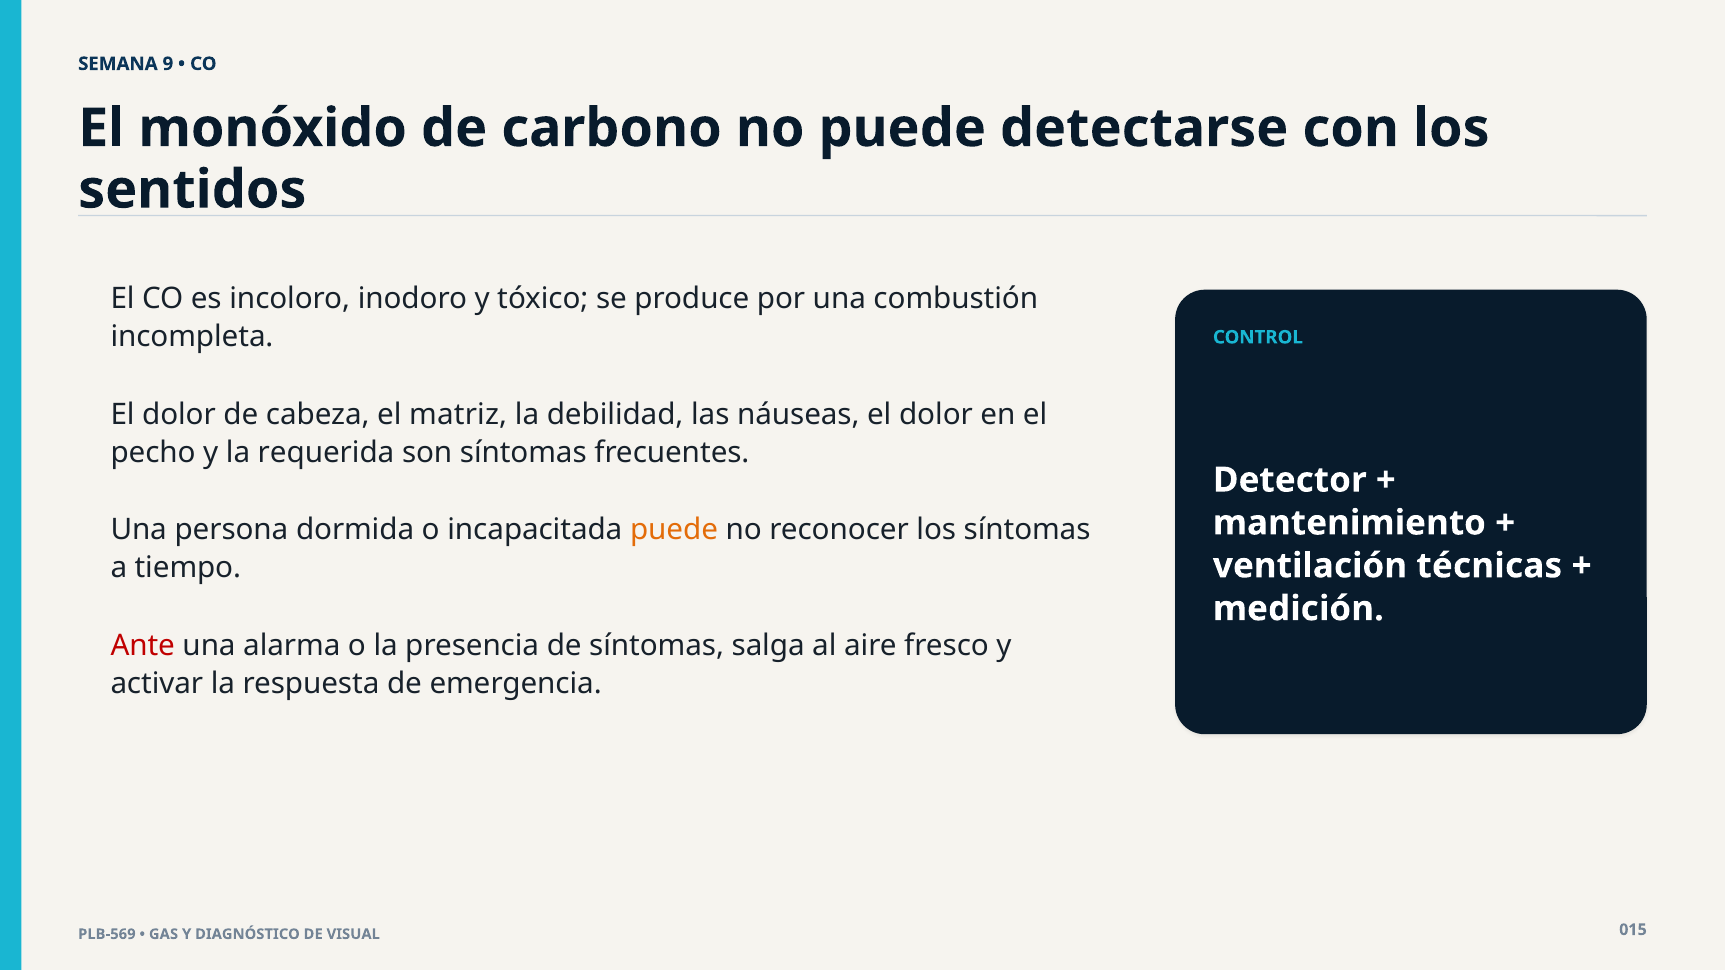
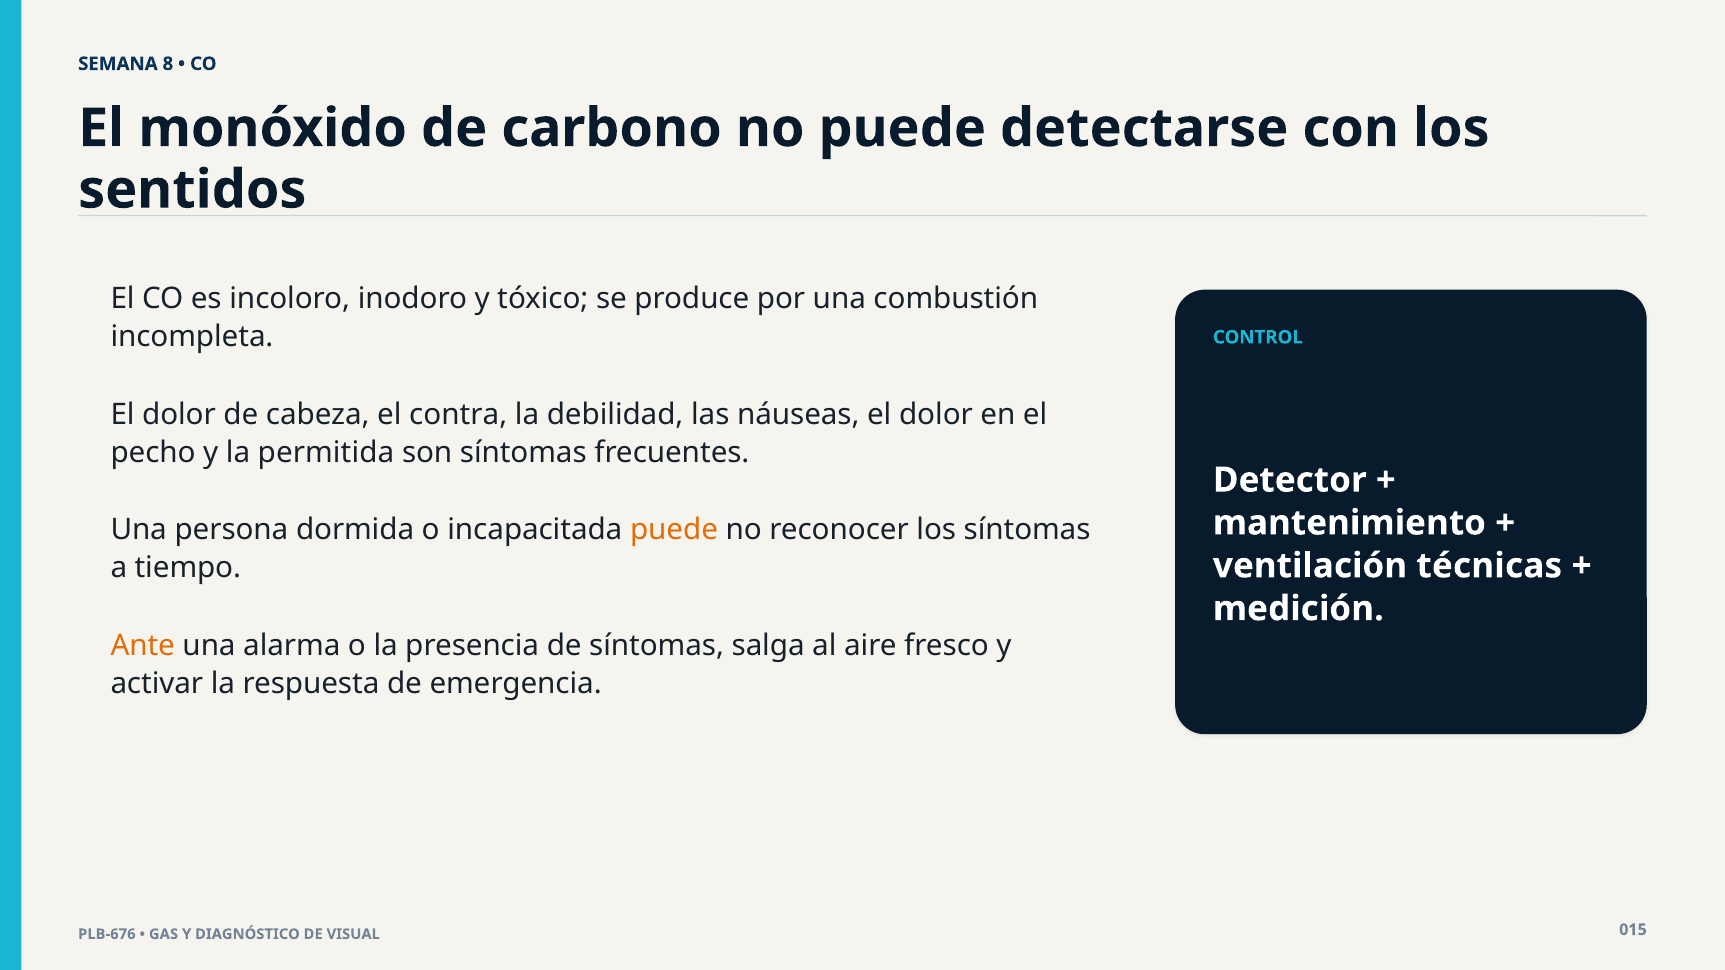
9: 9 -> 8 (168, 64)
matriz: matriz -> contra (458, 414)
requerida: requerida -> permitida (326, 453)
Ante colour: red -> orange (143, 646)
PLB-569: PLB-569 -> PLB-676 (107, 934)
